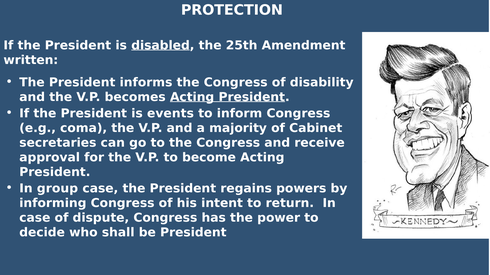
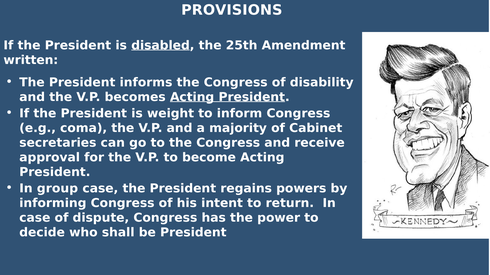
PROTECTION: PROTECTION -> PROVISIONS (232, 10)
events: events -> weight (171, 114)
